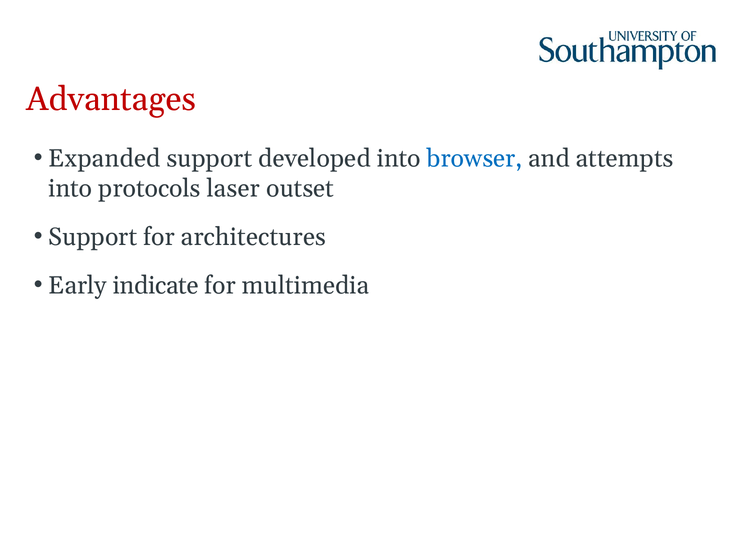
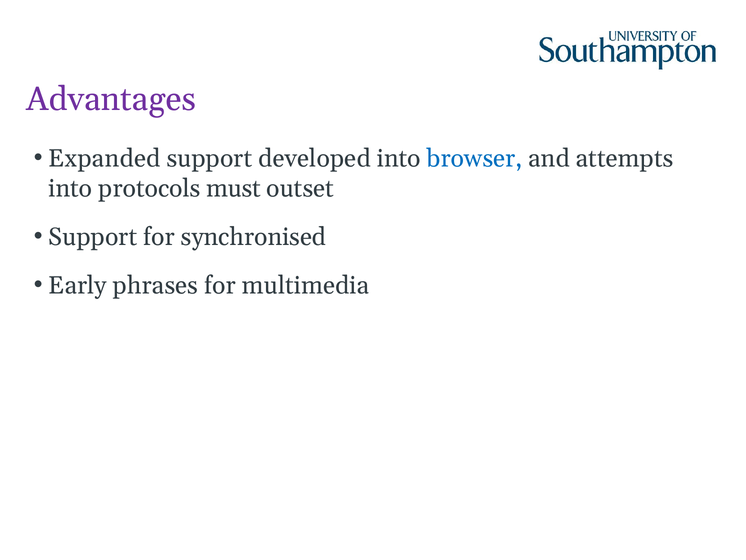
Advantages colour: red -> purple (111, 99)
laser: laser -> must (234, 188)
architectures: architectures -> synchronised (254, 237)
indicate: indicate -> phrases (155, 285)
